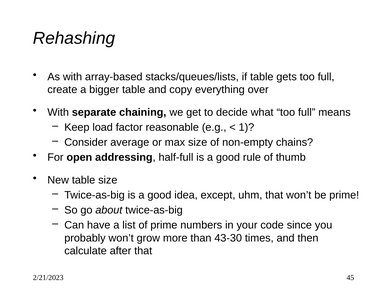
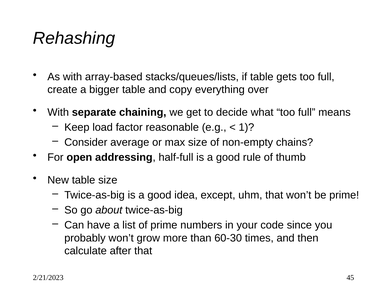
43-30: 43-30 -> 60-30 (228, 238)
